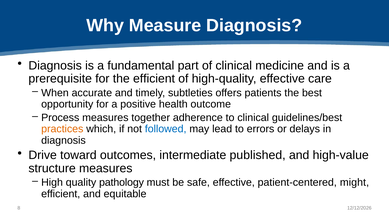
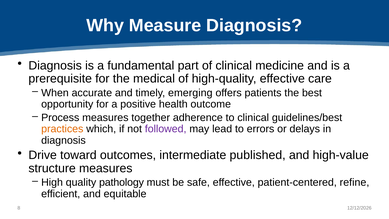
the efficient: efficient -> medical (154, 79)
subtleties: subtleties -> emerging (190, 93)
followed colour: blue -> purple (166, 129)
might: might -> refine (354, 182)
